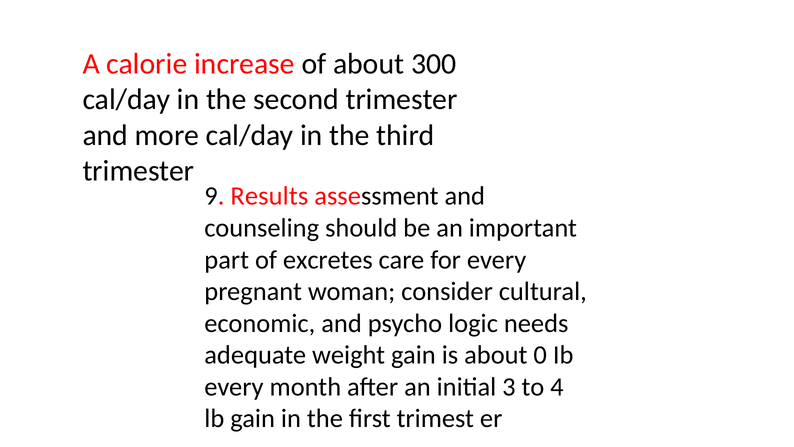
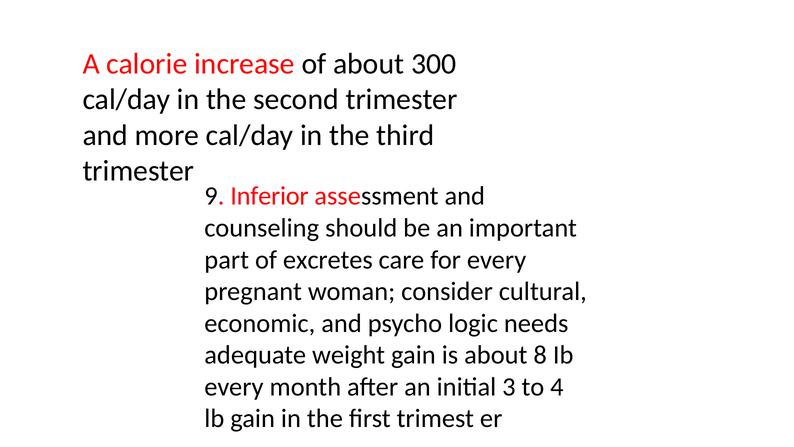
Results: Results -> Inferior (270, 196)
0: 0 -> 8 (540, 355)
